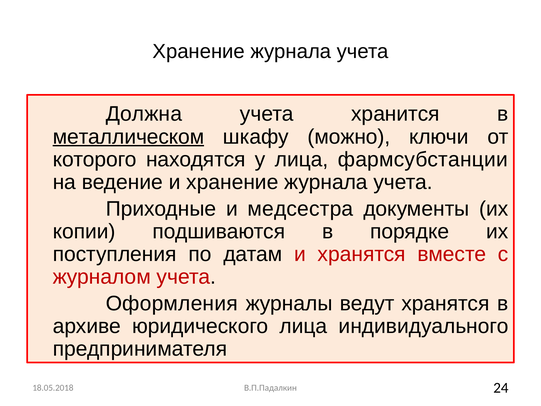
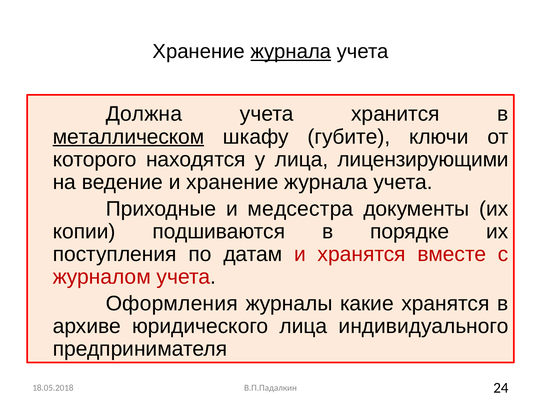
журнала underline: none -> present (291, 51)
можно: можно -> губите (349, 137)
фармсубстанции: фармсубстанции -> лицензирующими (423, 159)
ведут: ведут -> какие (367, 303)
